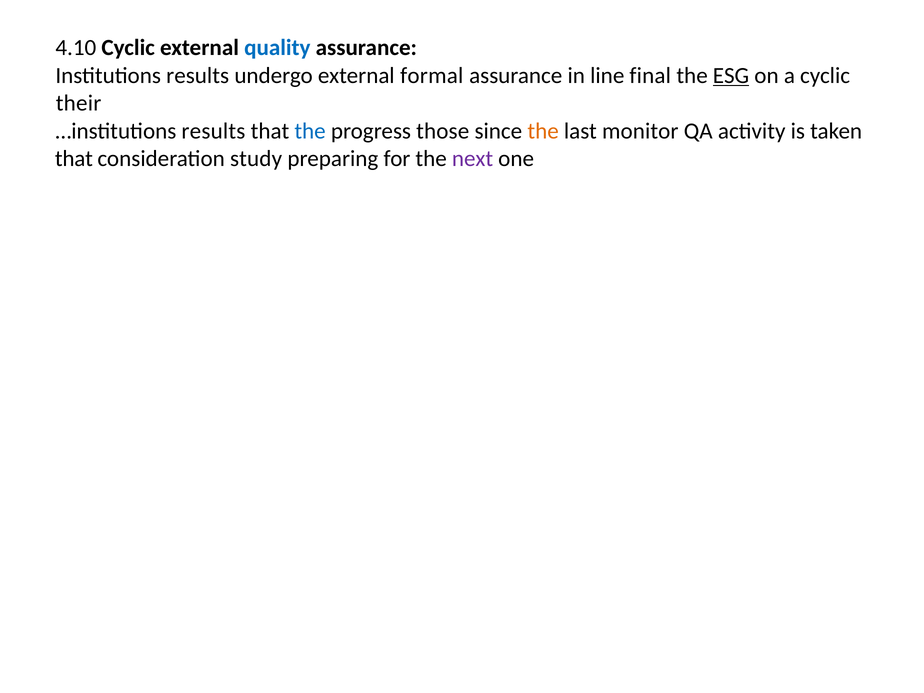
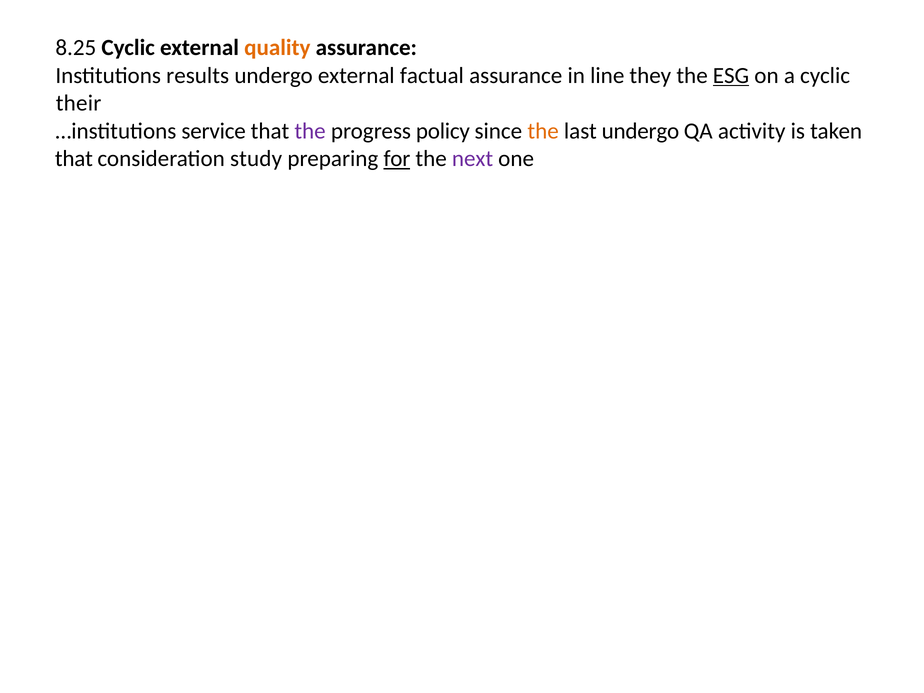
4.10: 4.10 -> 8.25 (76, 48)
quality colour: blue -> orange (277, 48)
formal: formal -> factual (432, 76)
final: final -> they (650, 76)
…institutions results: results -> service (214, 131)
the colour: blue -> purple (310, 131)
those: those -> policy (443, 131)
last monitor: monitor -> undergo (640, 131)
for underline: none -> present (397, 159)
